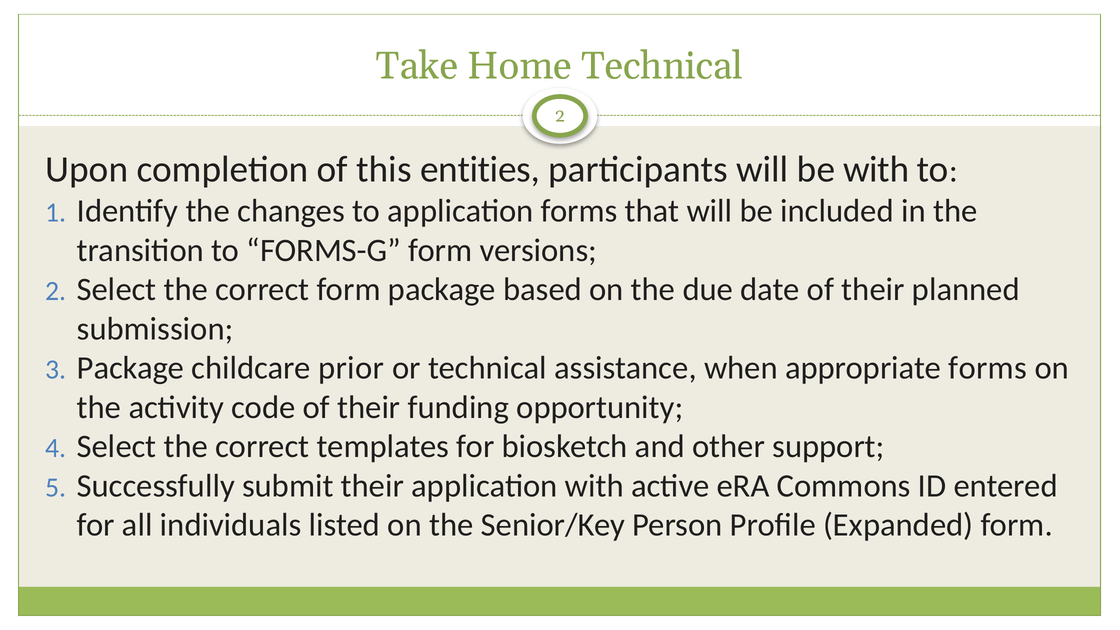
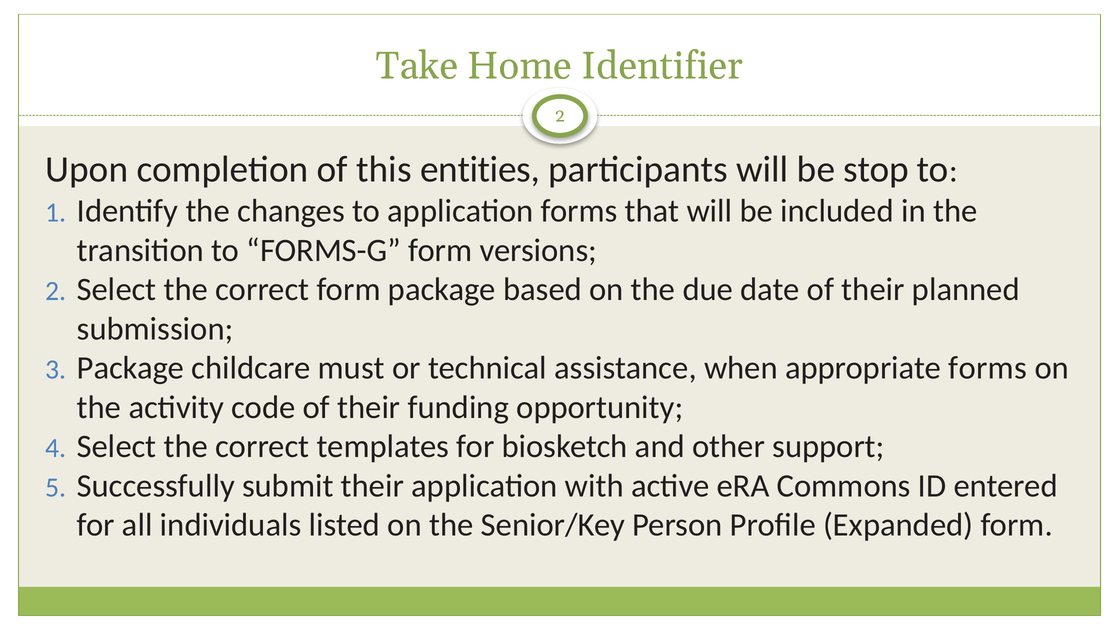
Home Technical: Technical -> Identifier (662, 66)
be with: with -> stop (876, 170)
prior: prior -> must (351, 368)
